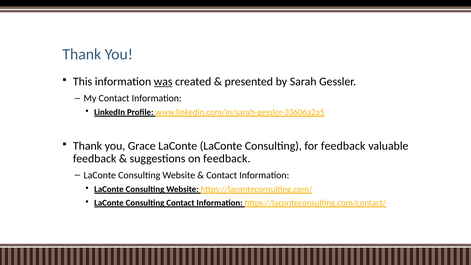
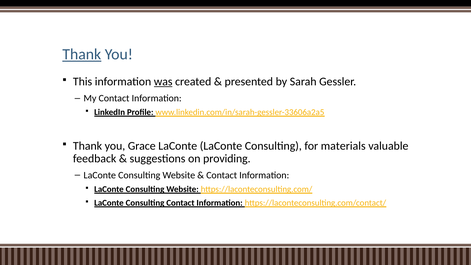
Thank underline: none -> present (82, 54)
for feedback: feedback -> materials (343, 146)
on feedback: feedback -> providing (227, 159)
